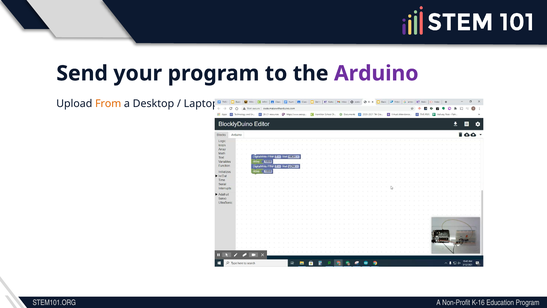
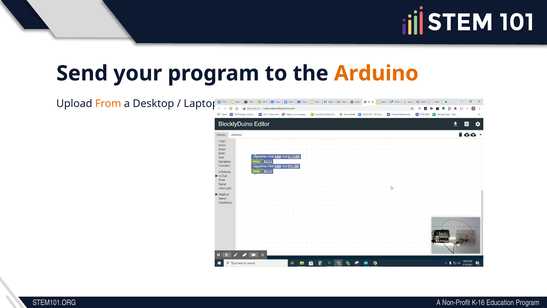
Arduino colour: purple -> orange (376, 73)
